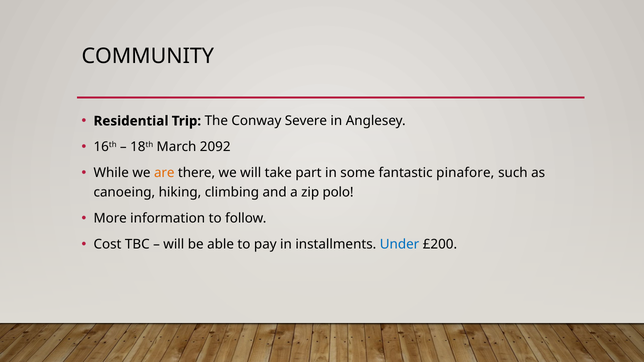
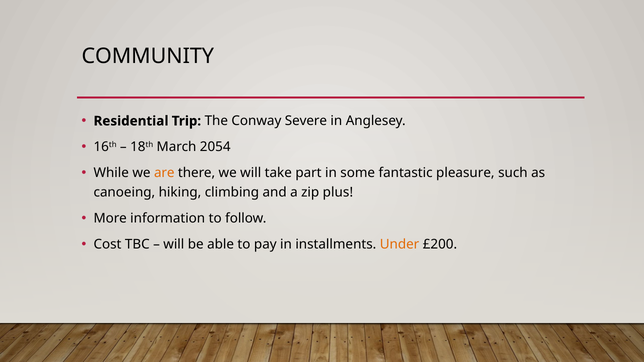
2092: 2092 -> 2054 (215, 147)
pinafore: pinafore -> pleasure (465, 173)
polo: polo -> plus (338, 192)
Under colour: blue -> orange (400, 245)
